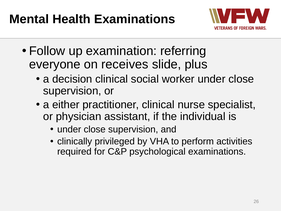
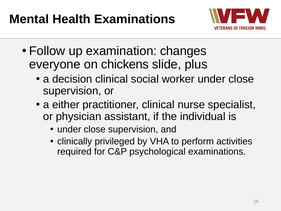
referring: referring -> changes (183, 51)
receives: receives -> chickens (125, 64)
